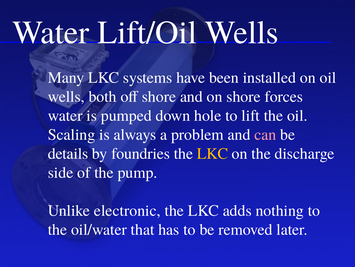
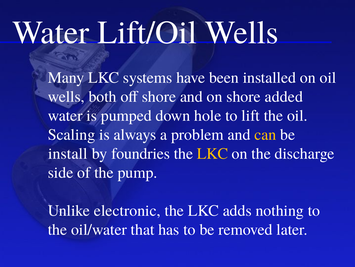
forces: forces -> added (284, 96)
can colour: pink -> yellow (265, 134)
details: details -> install (68, 153)
